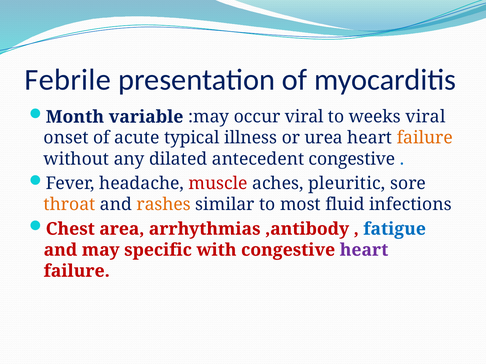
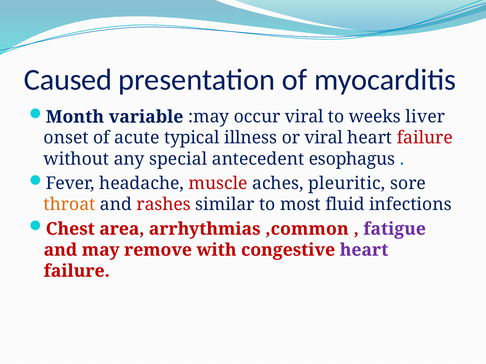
Febrile: Febrile -> Caused (68, 80)
weeks viral: viral -> liver (425, 117)
or urea: urea -> viral (324, 138)
failure colour: orange -> red (425, 138)
dilated: dilated -> special (178, 159)
antecedent congestive: congestive -> esophagus (352, 159)
rashes colour: orange -> red (164, 205)
,antibody: ,antibody -> ,common (307, 229)
fatigue colour: blue -> purple (395, 229)
specific: specific -> remove (158, 250)
